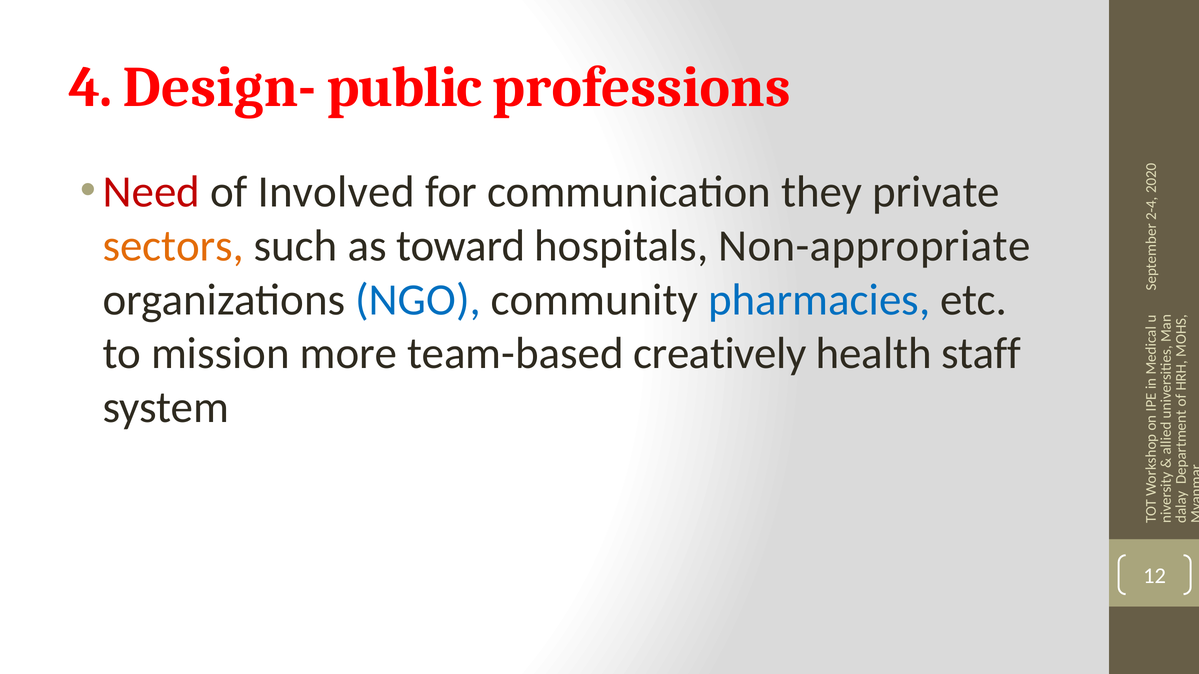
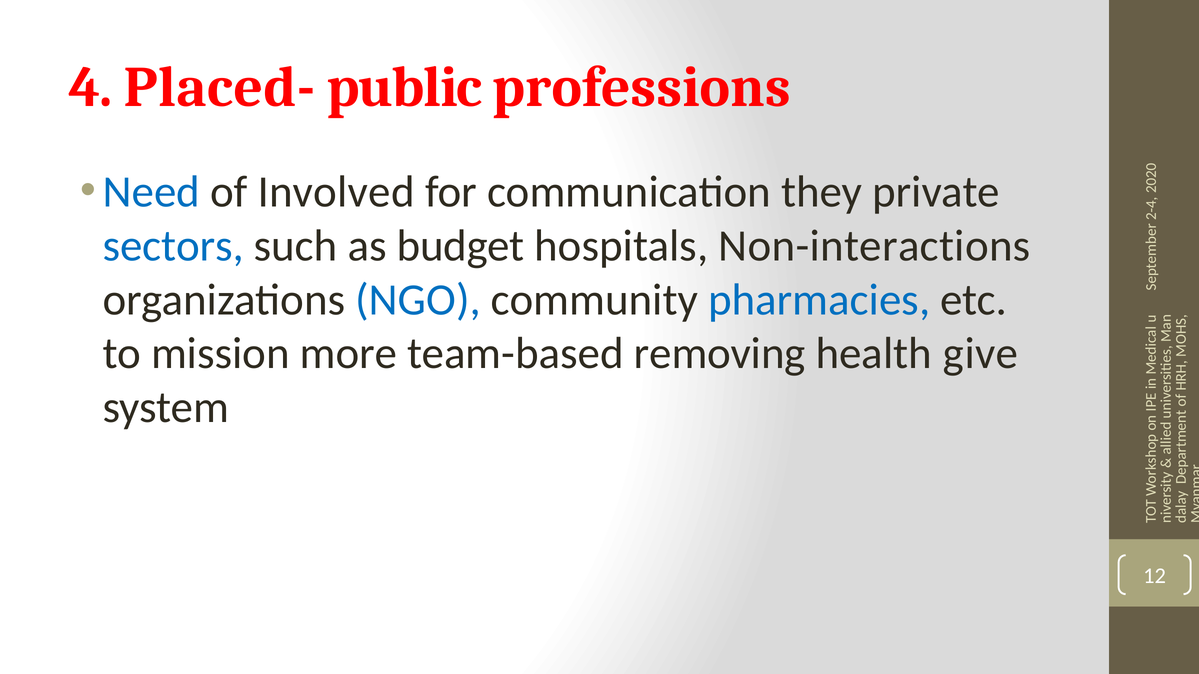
Design-: Design- -> Placed- (219, 87)
Need colour: red -> blue (151, 192)
sectors colour: orange -> blue (173, 246)
toward: toward -> budget (461, 246)
Non-appropriate: Non-appropriate -> Non-interactions (874, 246)
creatively: creatively -> removing (720, 354)
staff: staff -> give (981, 354)
